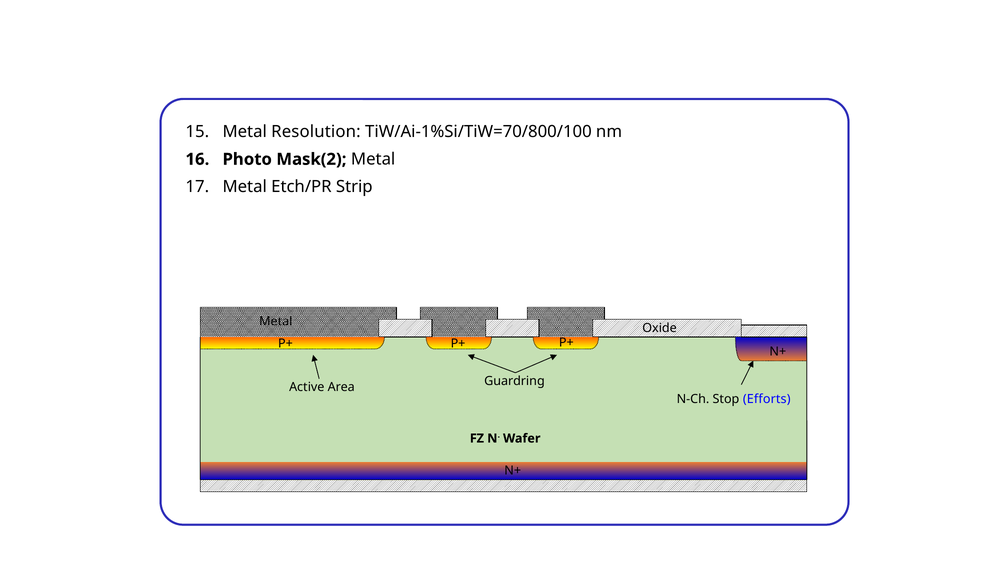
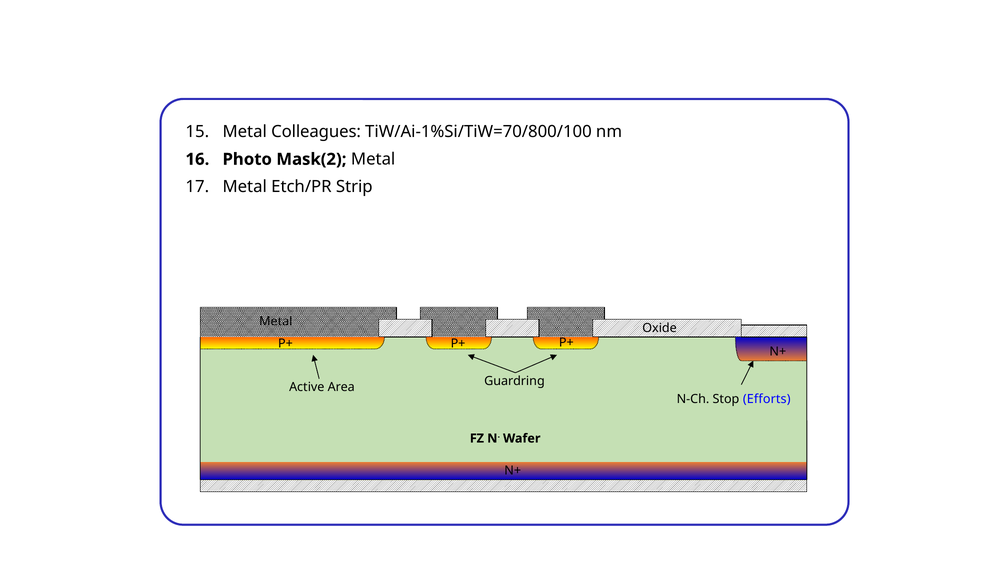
Resolution: Resolution -> Colleagues (316, 132)
